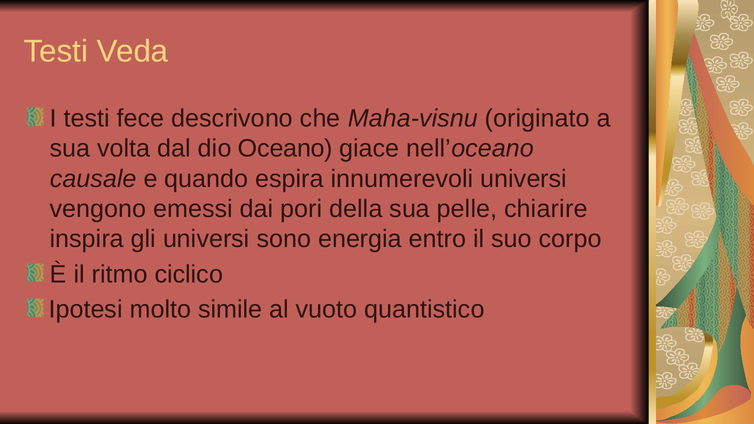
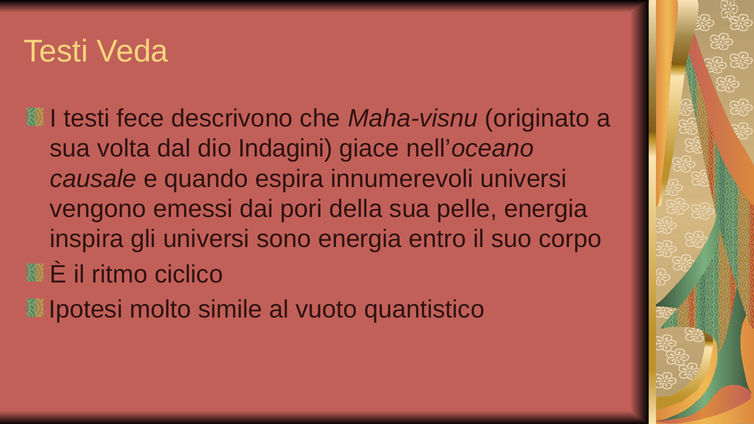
Oceano: Oceano -> Indagini (285, 149)
pelle chiarire: chiarire -> energia (546, 209)
